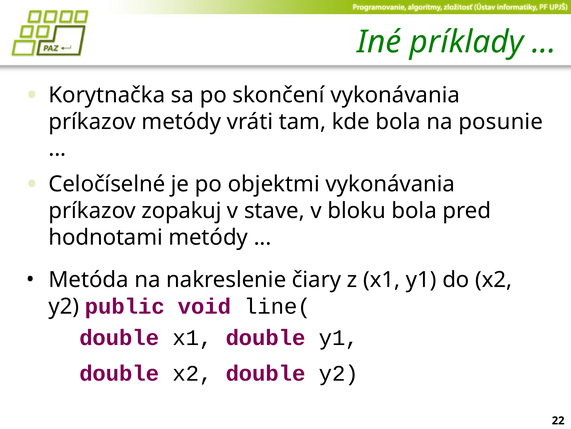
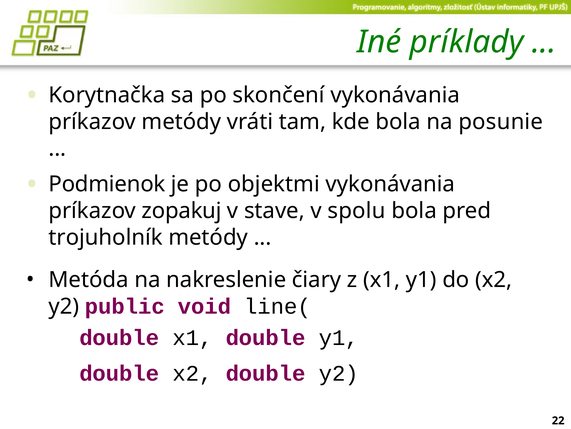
Celočíselné: Celočíselné -> Podmienok (107, 184)
bloku: bloku -> spolu (357, 211)
hodnotami: hodnotami -> trojuholník (106, 237)
